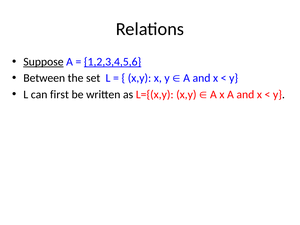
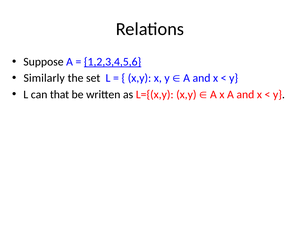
Suppose underline: present -> none (43, 62)
Between: Between -> Similarly (44, 78)
first: first -> that (60, 94)
